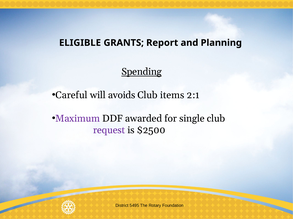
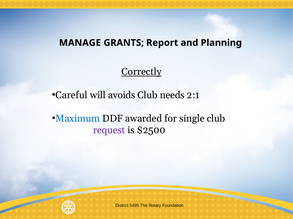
ELIGIBLE: ELIGIBLE -> MANAGE (80, 43)
Spending: Spending -> Correctly (141, 72)
items: items -> needs (172, 95)
Maximum colour: purple -> blue (78, 119)
